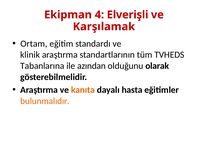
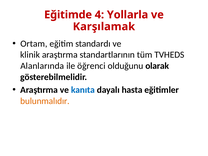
Ekipman: Ekipman -> Eğitimde (68, 15)
Elverişli: Elverişli -> Yollarla (128, 15)
Tabanlarına: Tabanlarına -> Alanlarında (42, 66)
azından: azından -> öğrenci (91, 66)
kanıta colour: orange -> blue (83, 90)
